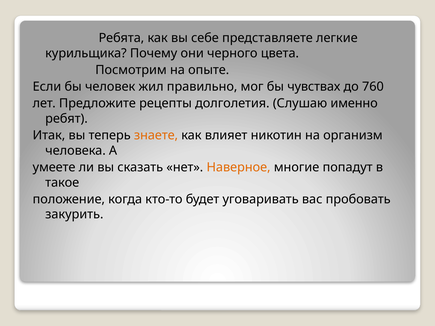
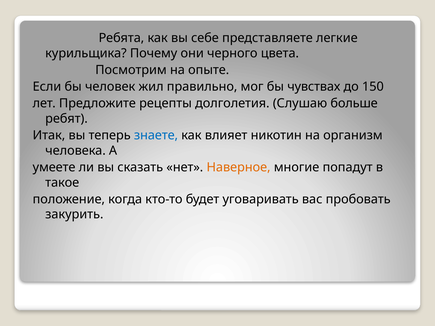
760: 760 -> 150 (373, 87)
именно: именно -> больше (354, 104)
знаете colour: orange -> blue (156, 135)
